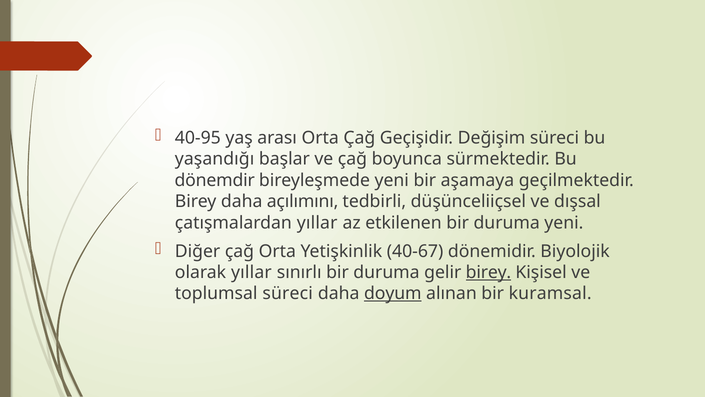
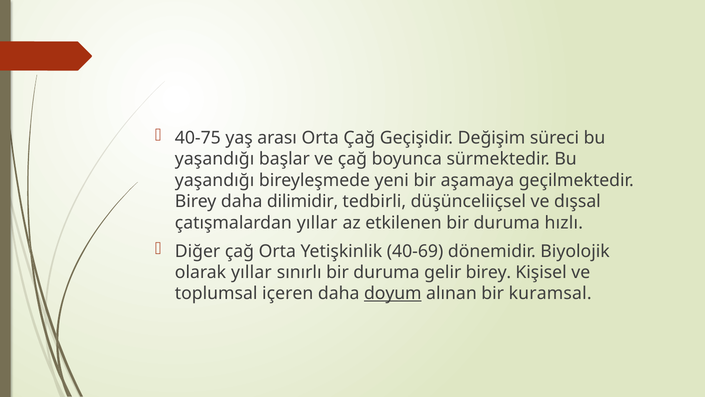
40-95: 40-95 -> 40-75 (198, 138)
dönemdir: dönemdir -> yaşandığı (215, 180)
açılımını: açılımını -> dilimidir (303, 201)
duruma yeni: yeni -> hızlı (564, 222)
40-67: 40-67 -> 40-69 (415, 251)
birey underline: present -> none (488, 272)
toplumsal süreci: süreci -> içeren (288, 293)
